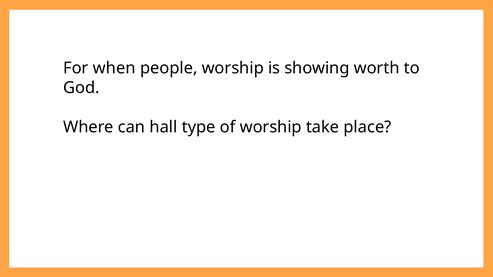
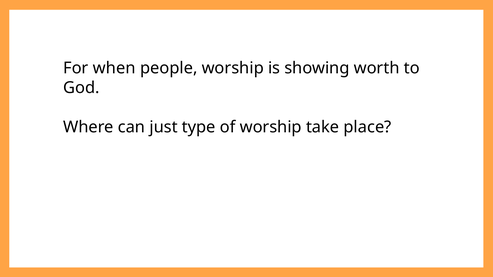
hall: hall -> just (164, 127)
